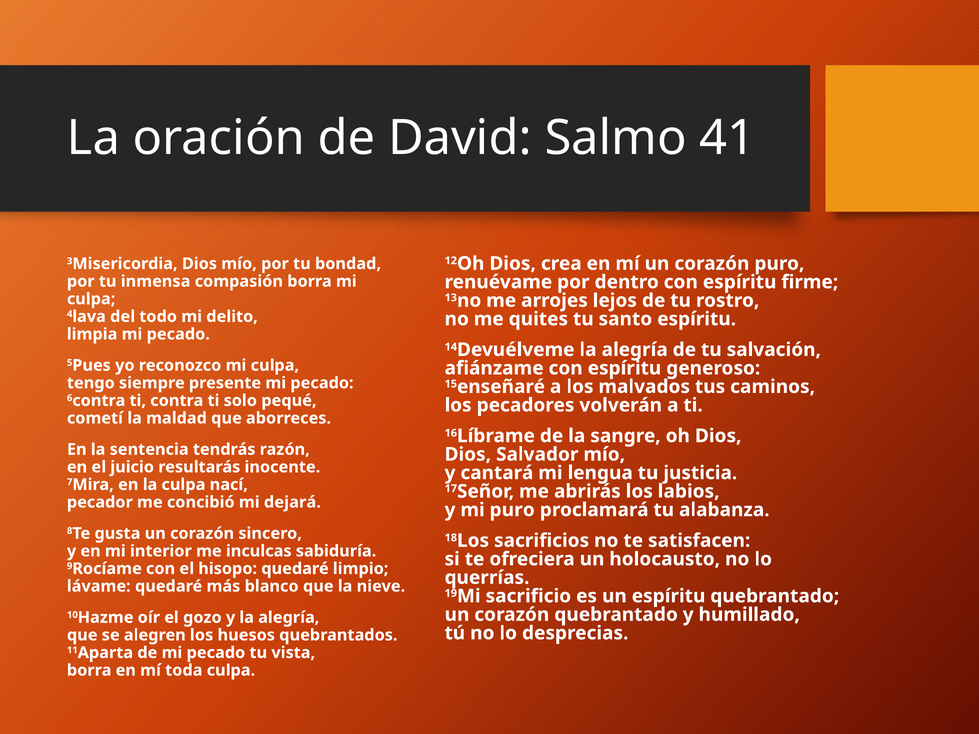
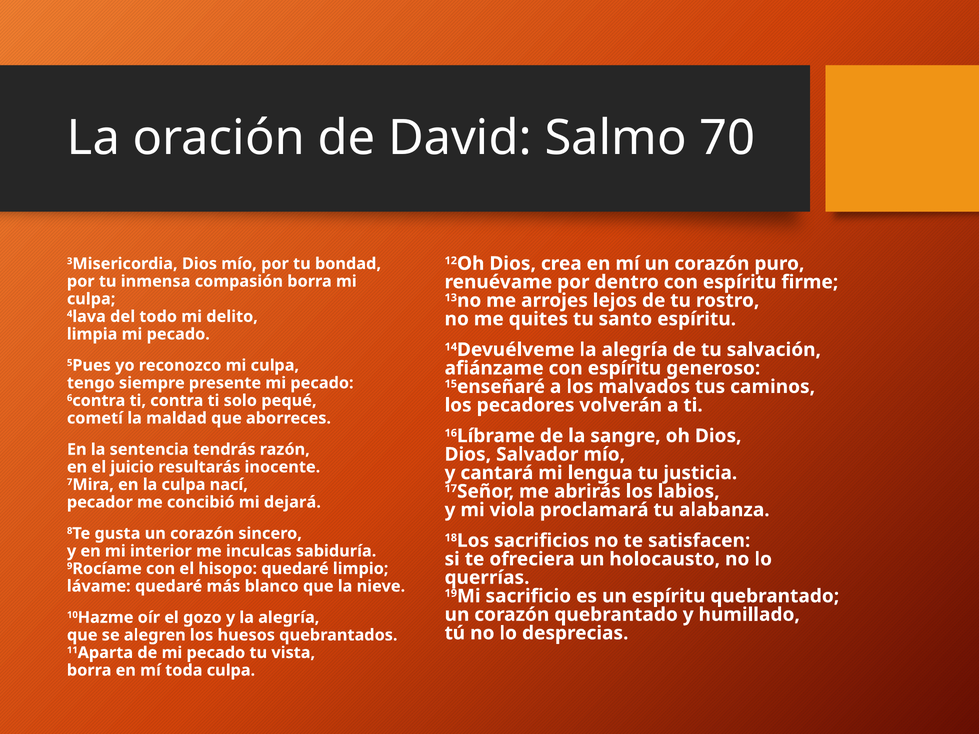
41: 41 -> 70 (727, 138)
mi puro: puro -> viola (512, 510)
